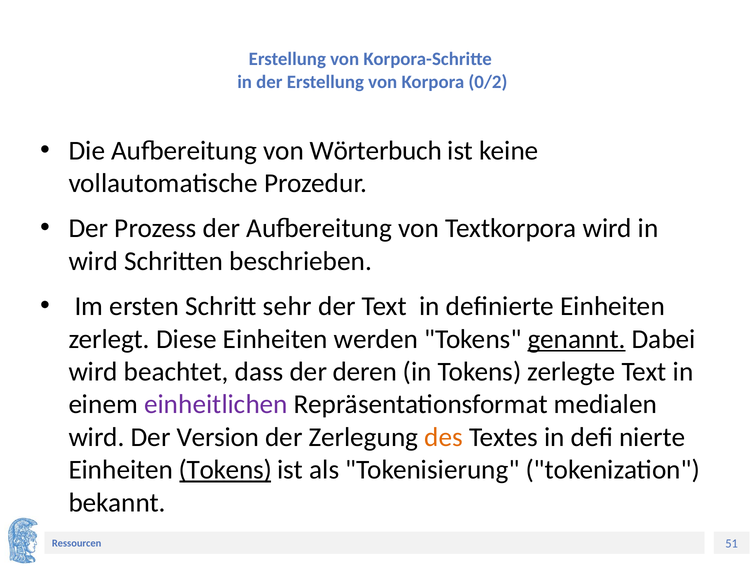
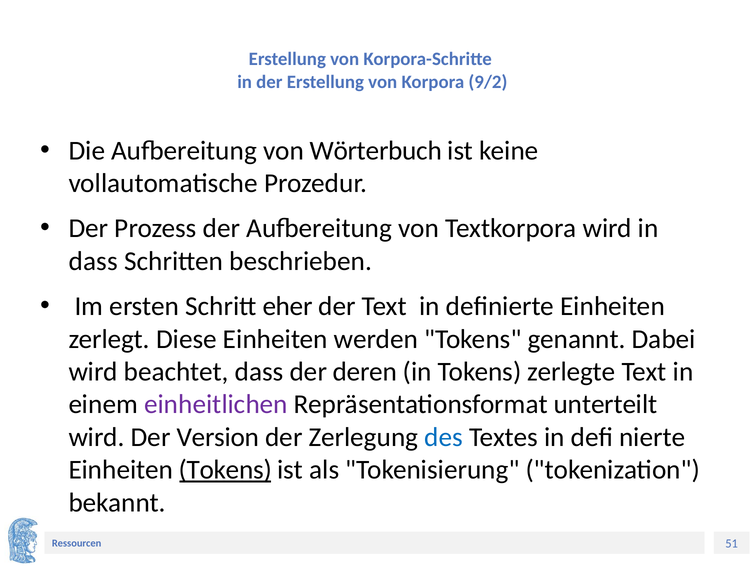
0/2: 0/2 -> 9/2 (488, 82)
wird: wird -> dass (93, 261)
sehr: sehr -> eher (288, 307)
genannt underline: present -> none (577, 339)
medialen: medialen -> unterteilt (606, 405)
des colour: orange -> blue (444, 437)
